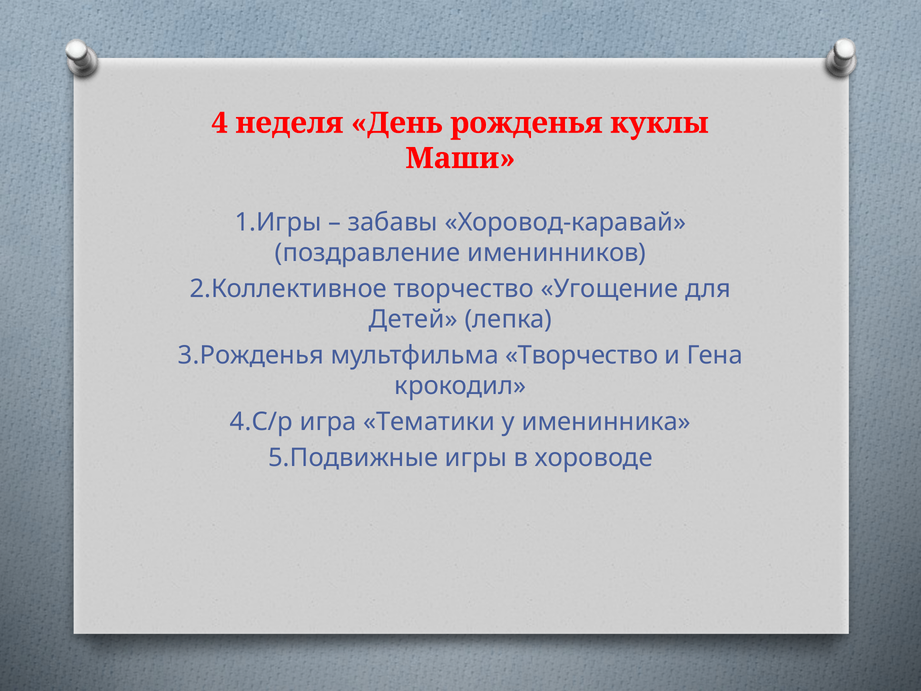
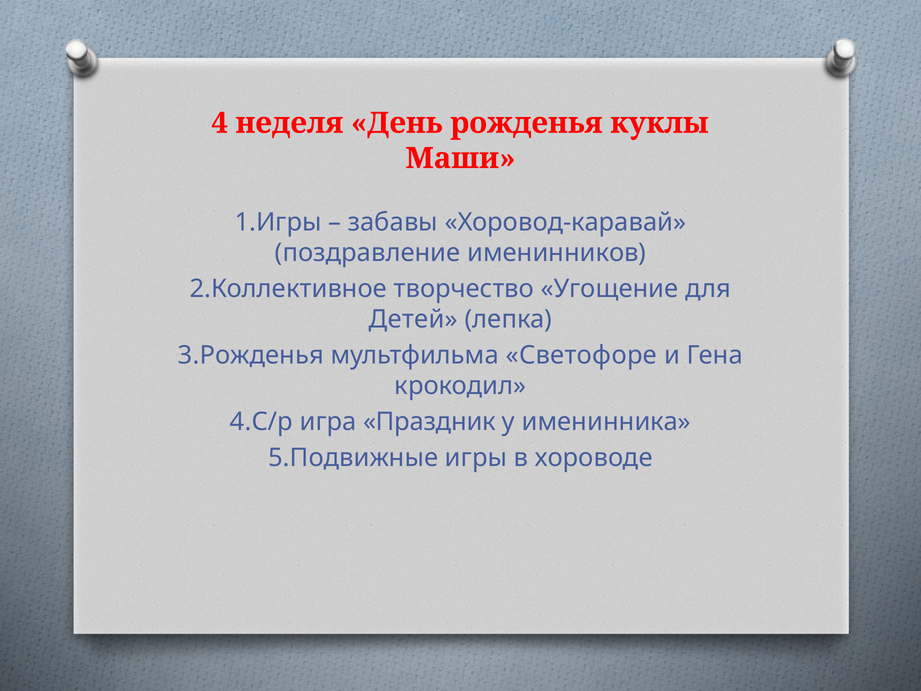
мультфильма Творчество: Творчество -> Светофоре (581, 355)
Тематики: Тематики -> Праздник (429, 422)
